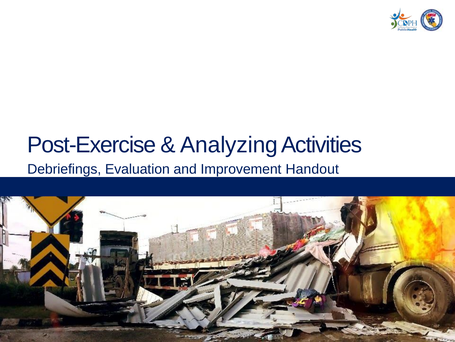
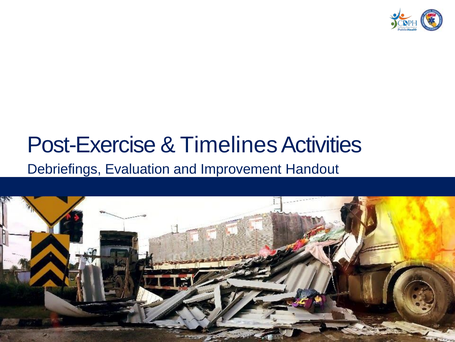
Analyzing: Analyzing -> Timelines (229, 145)
